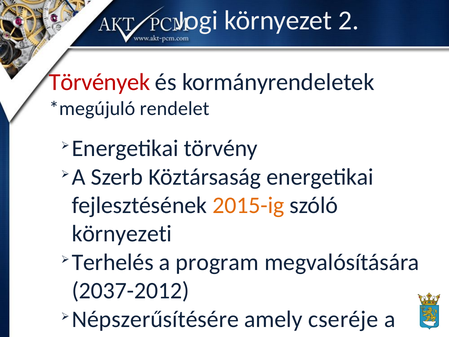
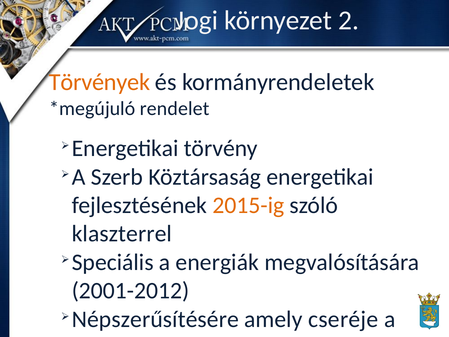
Törvények colour: red -> orange (100, 82)
környezeti: környezeti -> klaszterrel (122, 234)
Terhelés: Terhelés -> Speciális (113, 262)
program: program -> energiák (217, 262)
2037-2012: 2037-2012 -> 2001-2012 (131, 291)
